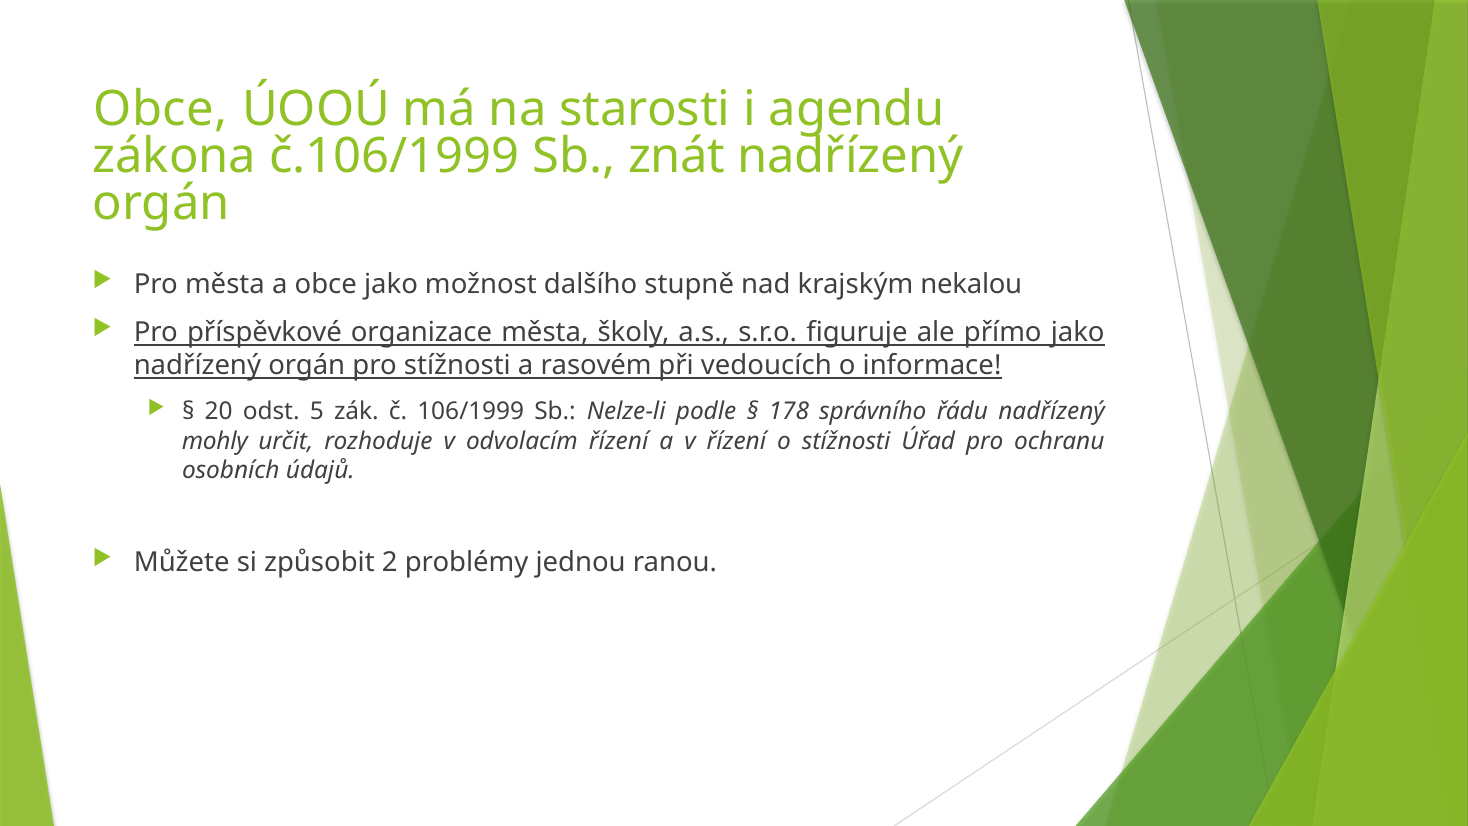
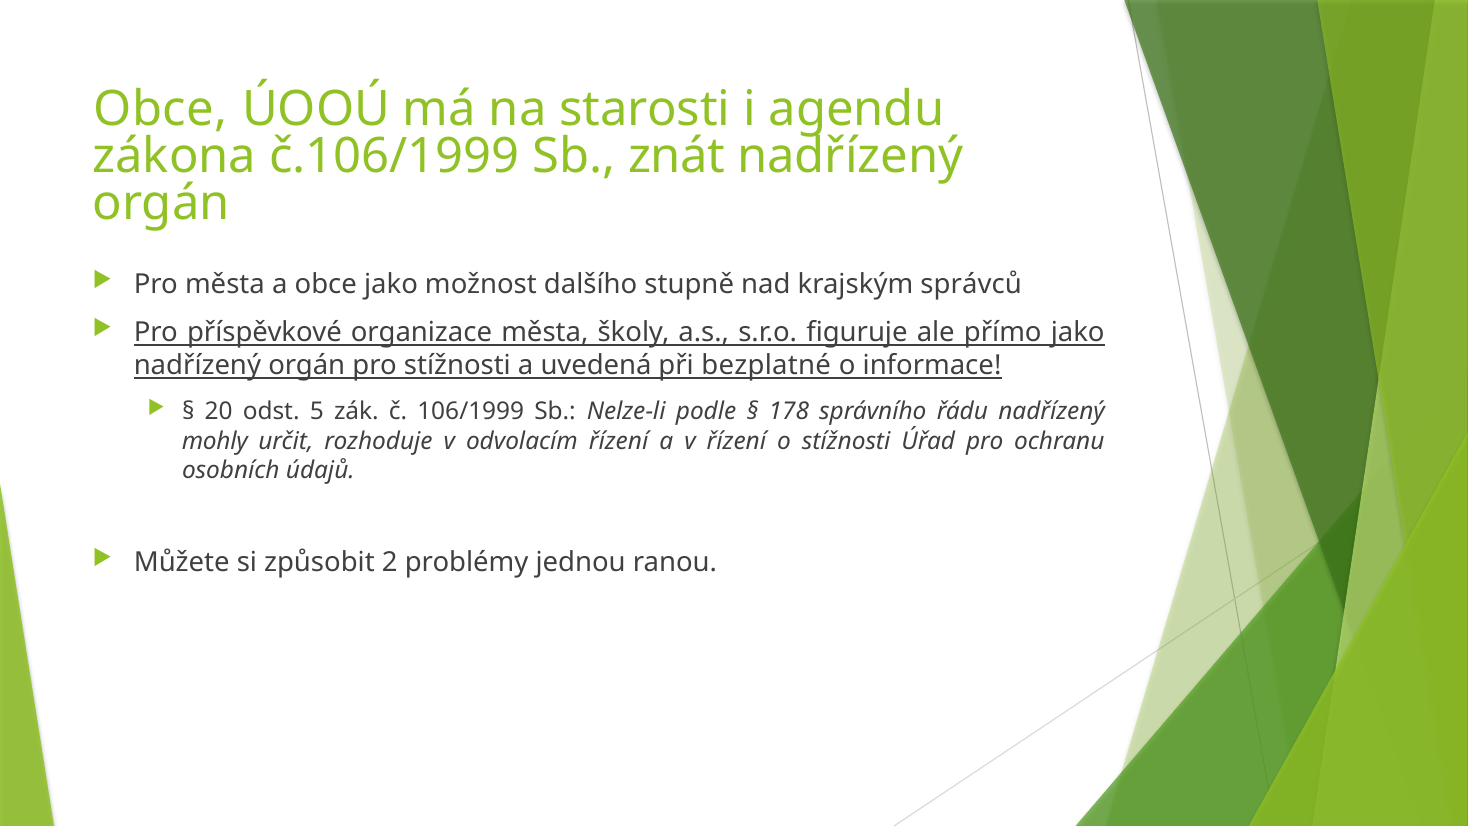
nekalou: nekalou -> správců (971, 284)
rasovém: rasovém -> uvedená (596, 365)
vedoucích: vedoucích -> bezplatné (766, 365)
